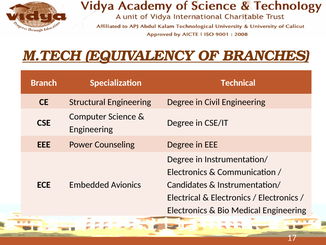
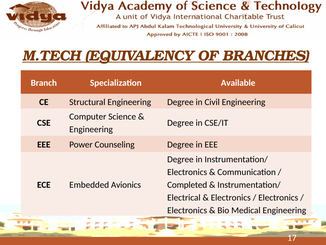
Technical: Technical -> Available (238, 83)
Candidates: Candidates -> Completed (187, 184)
